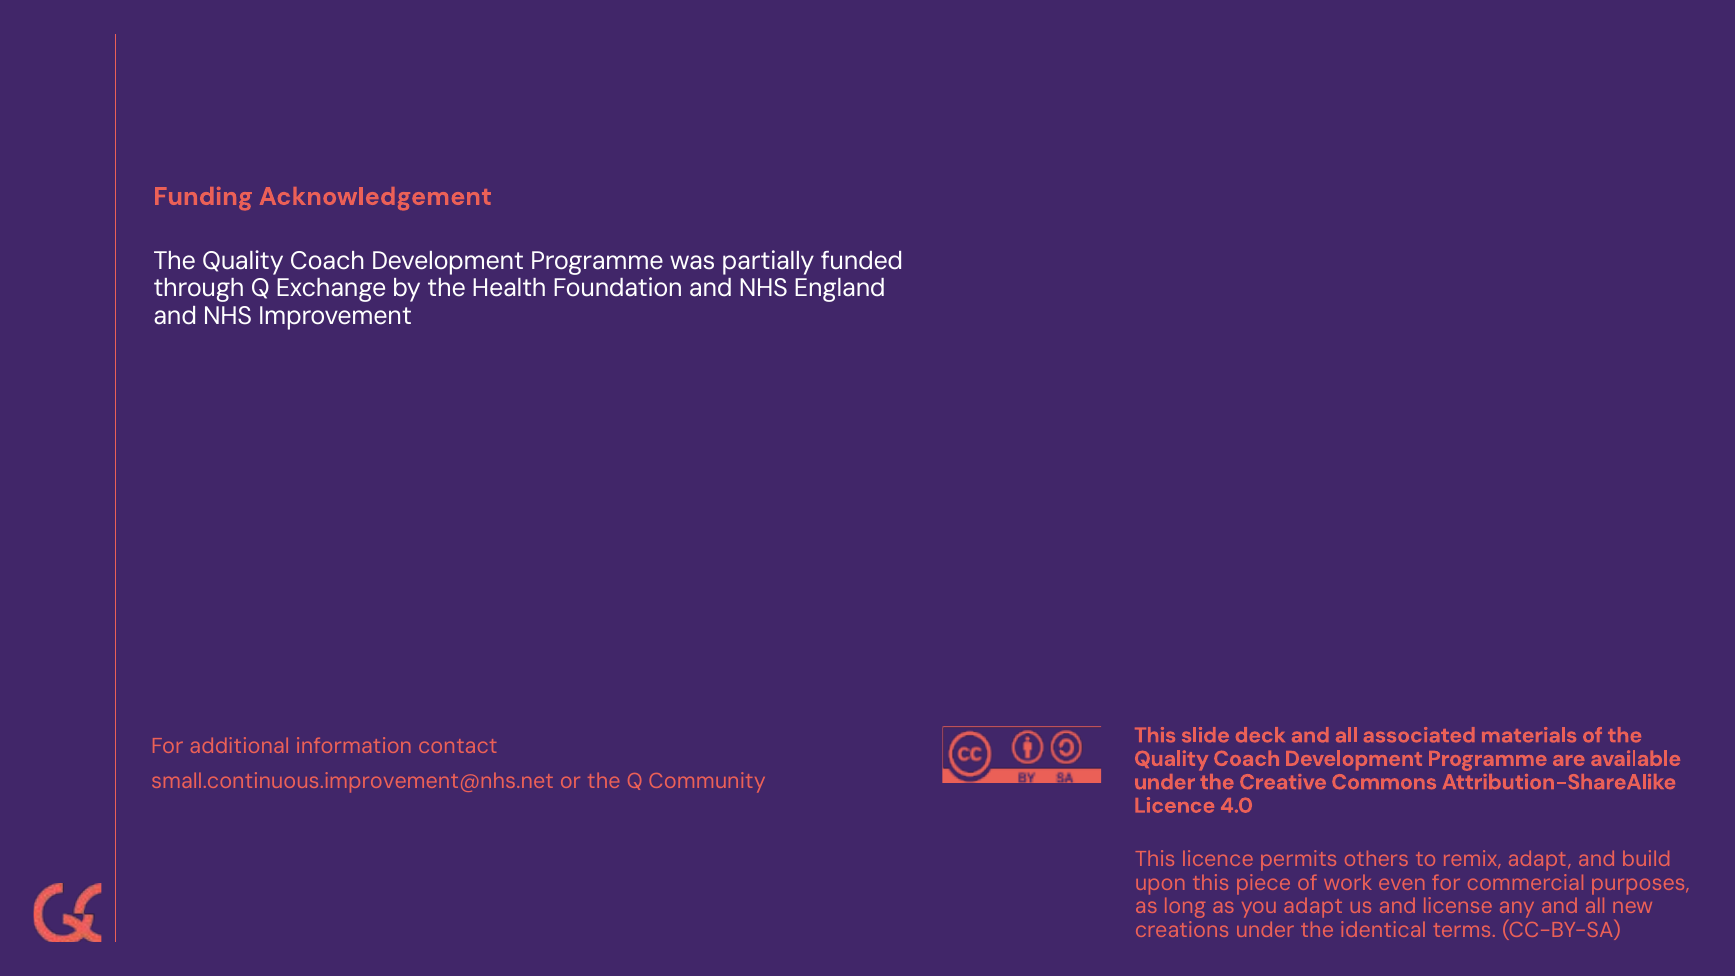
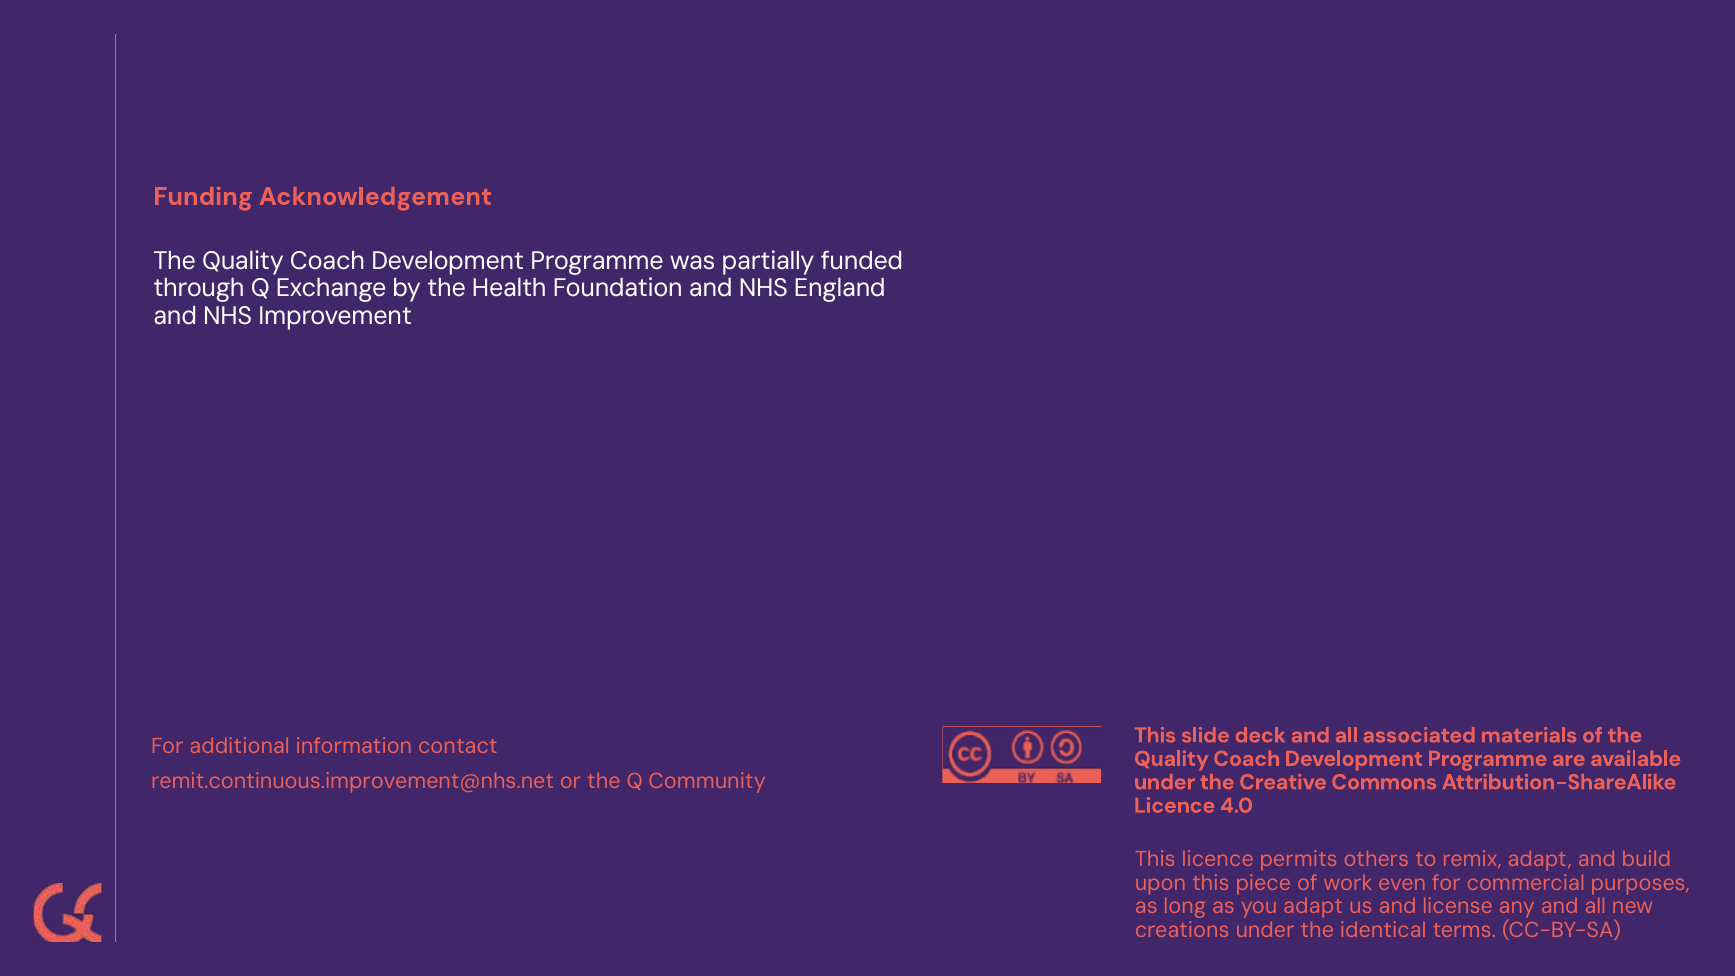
small.continuous.improvement@nhs.net: small.continuous.improvement@nhs.net -> remit.continuous.improvement@nhs.net (353, 781)
